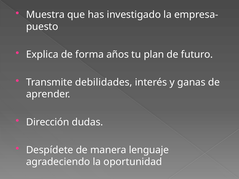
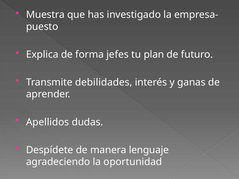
años: años -> jefes (118, 54)
Dirección: Dirección -> Apellidos (48, 122)
